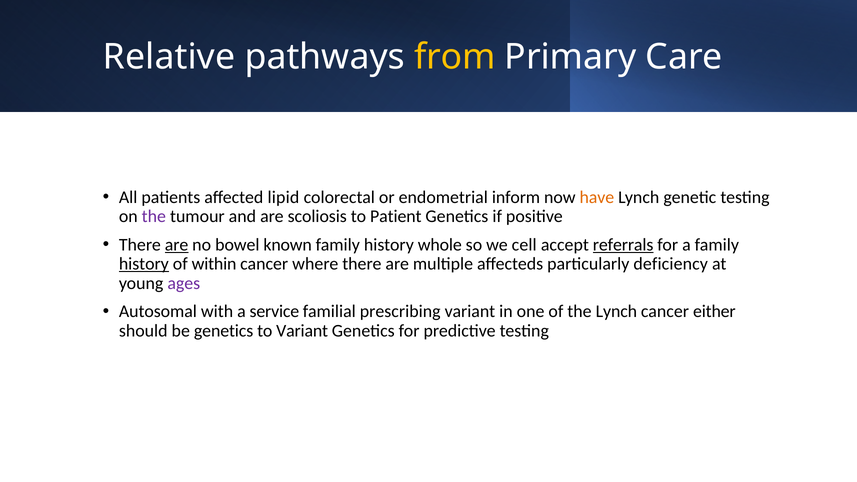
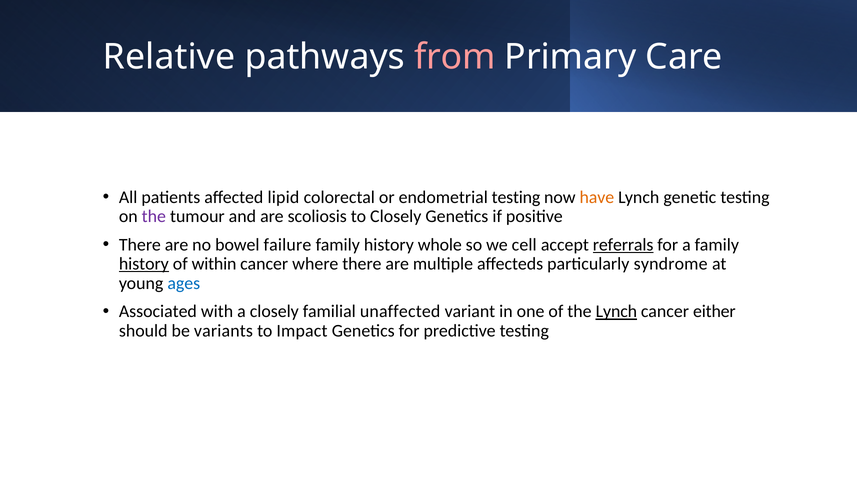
from colour: yellow -> pink (455, 57)
endometrial inform: inform -> testing (516, 197)
to Patient: Patient -> Closely (396, 217)
are underline: present -> none (177, 245)
known: known -> failure (287, 245)
deficiency: deficiency -> syndrome (671, 264)
ages colour: purple -> blue (184, 283)
Autosomal: Autosomal -> Associated (158, 312)
a service: service -> closely (274, 312)
prescribing: prescribing -> unaffected (400, 312)
Lynch underline: none -> present (616, 312)
be genetics: genetics -> variants (223, 331)
to Variant: Variant -> Impact (302, 331)
